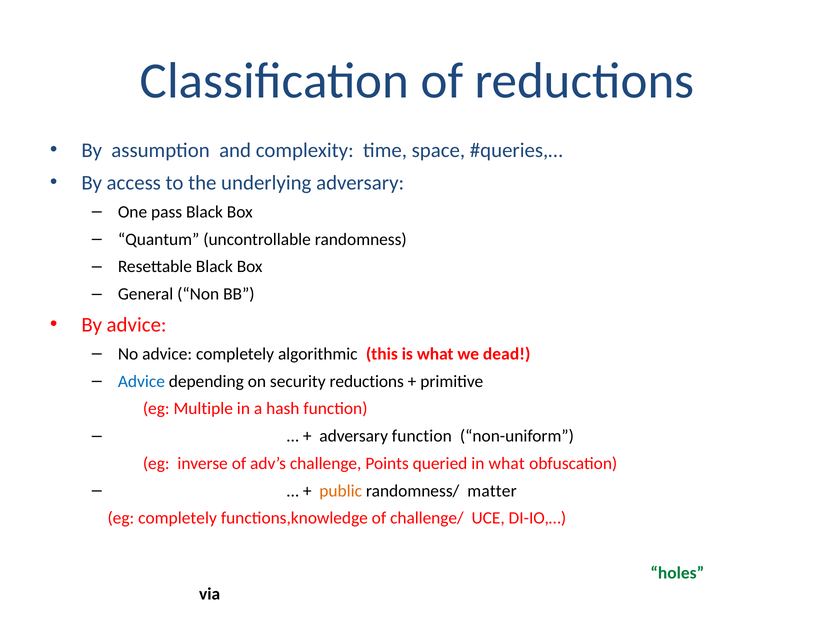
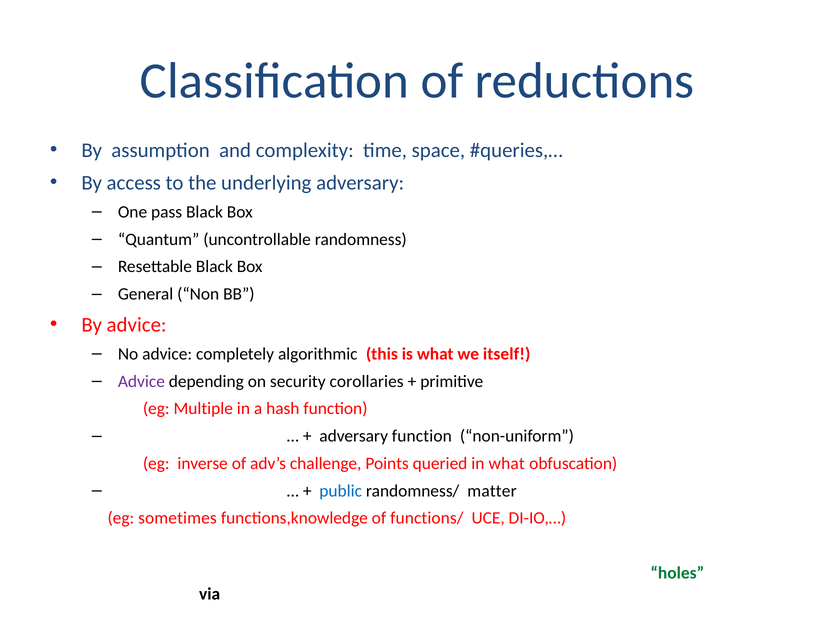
dead: dead -> itself (507, 354)
Advice colour: blue -> purple (141, 381)
security reductions: reductions -> corollaries (367, 381)
public colour: orange -> blue (341, 491)
eg completely: completely -> sometimes (177, 518)
challenge/: challenge/ -> functions/ (427, 518)
